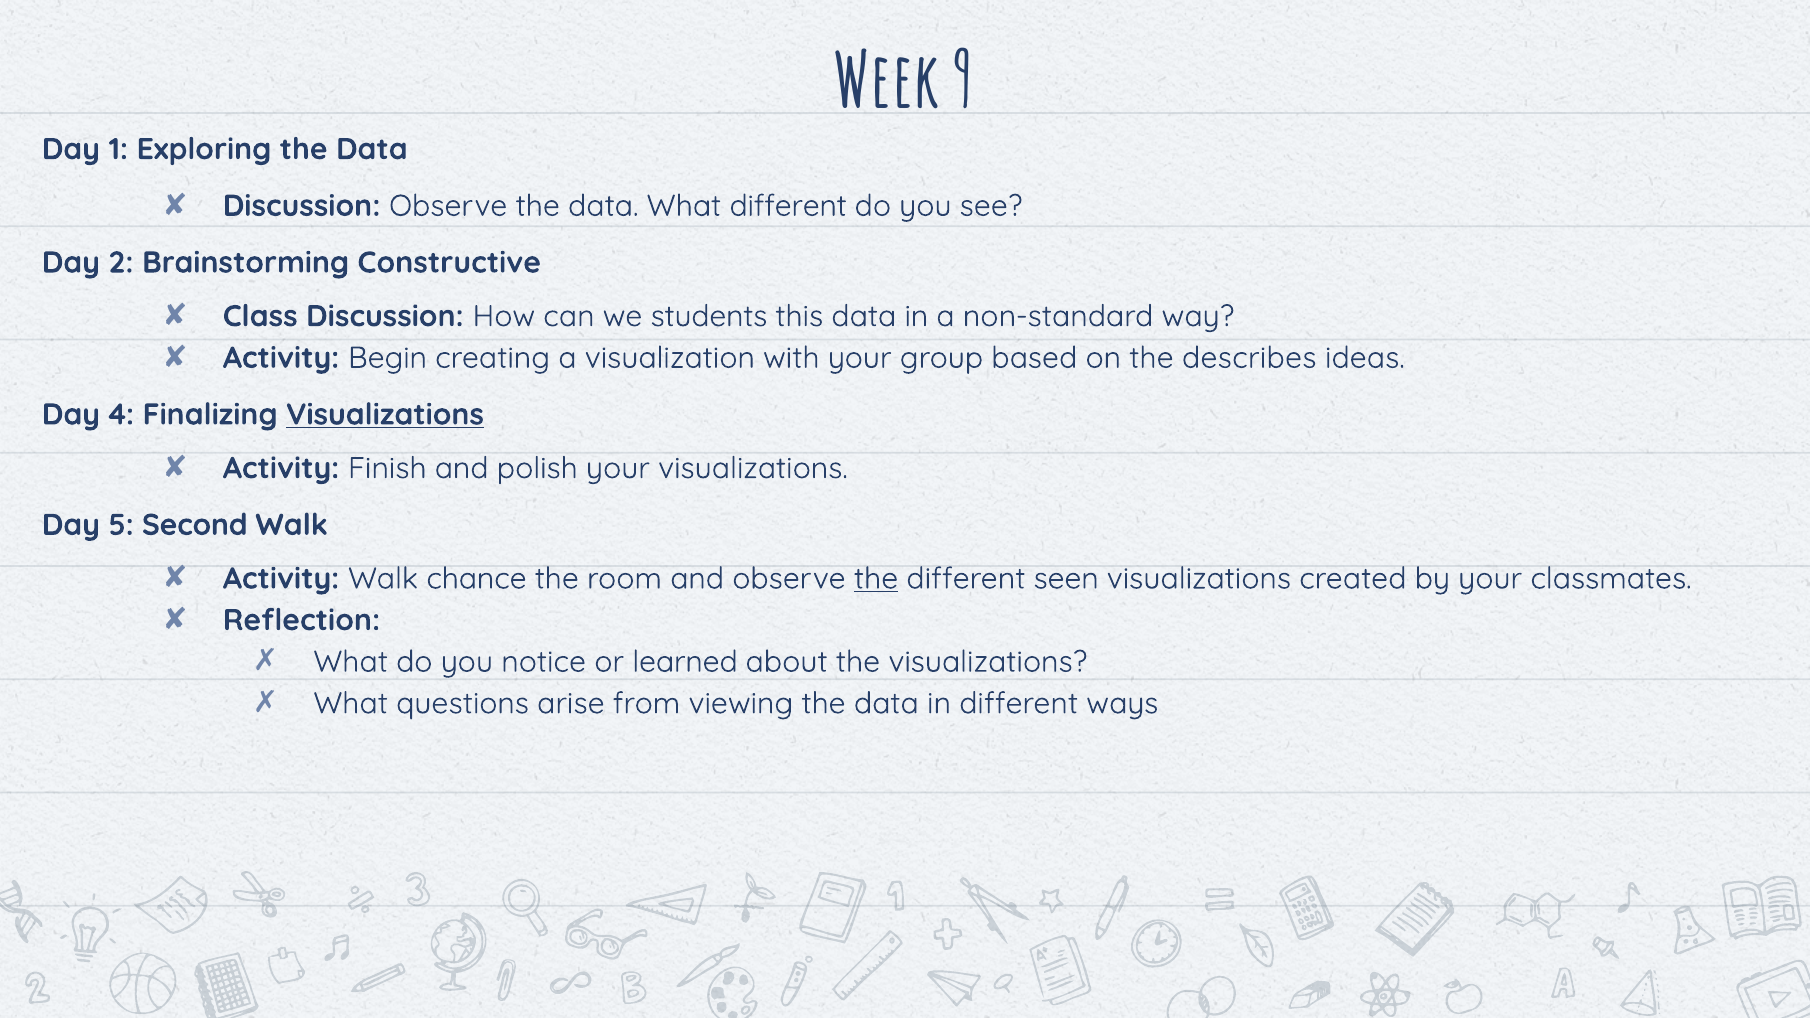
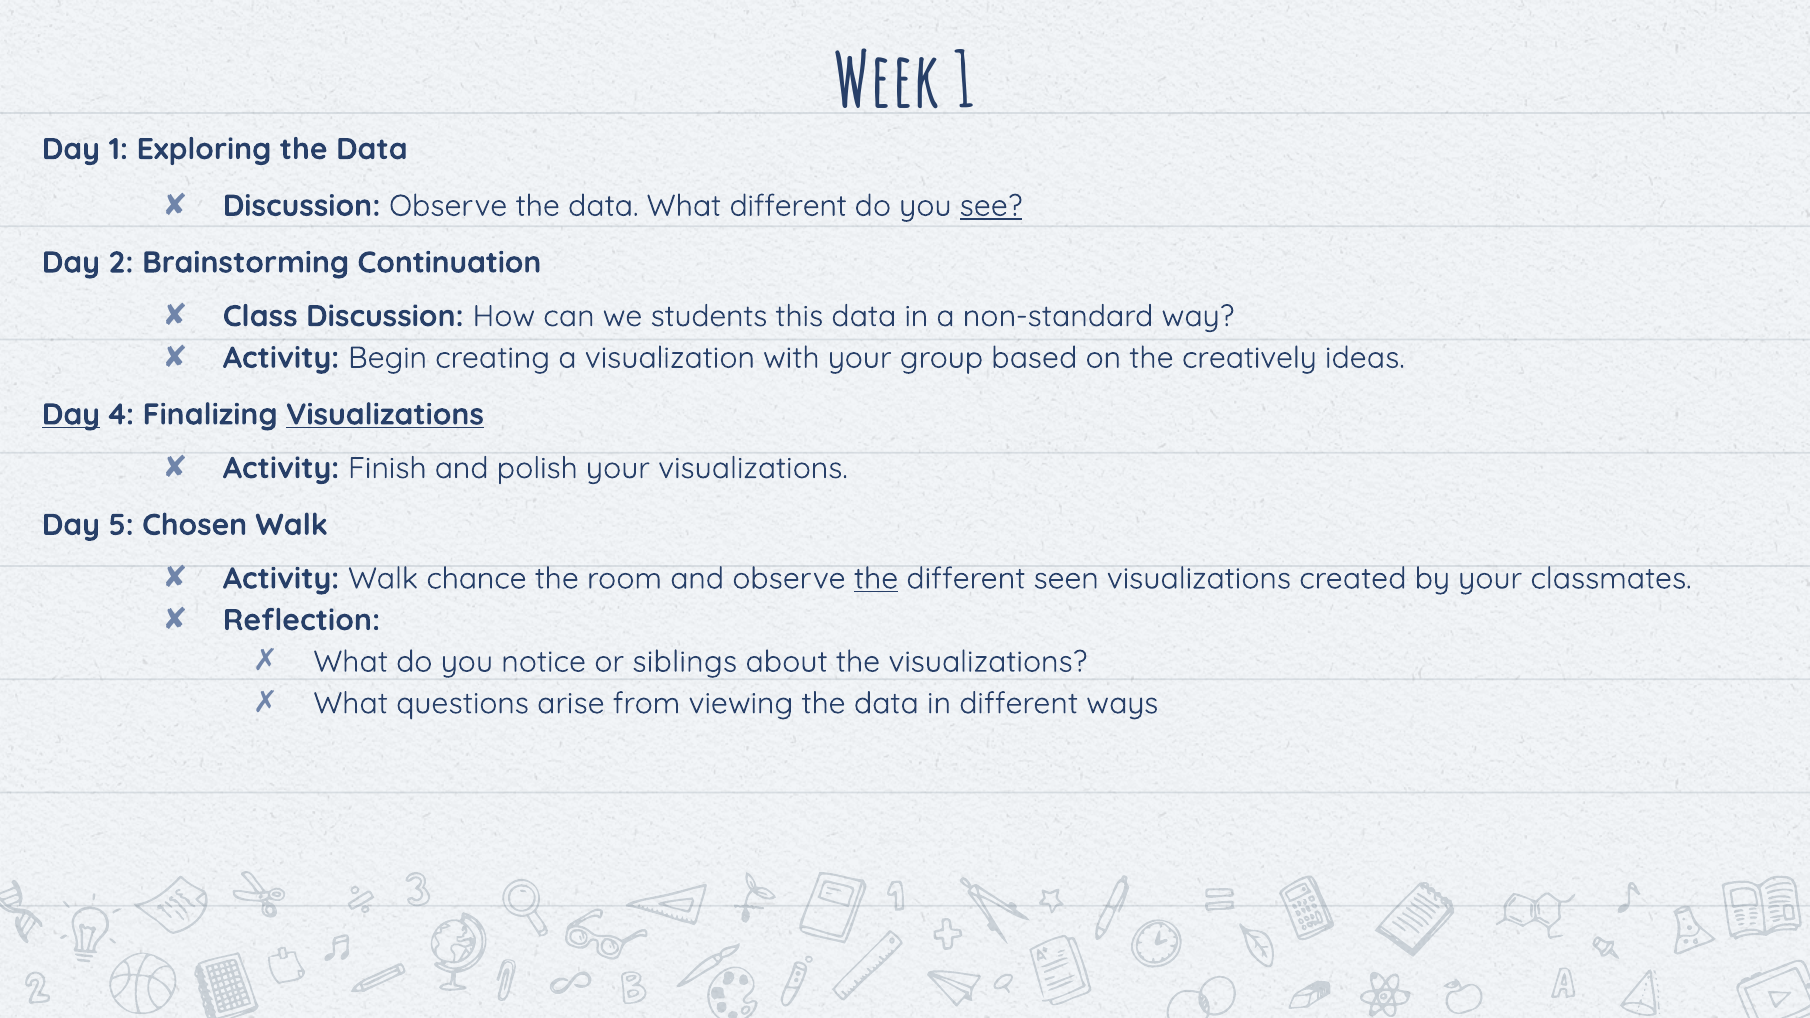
Week 9: 9 -> 1 (964, 82)
see underline: none -> present (991, 206)
Constructive: Constructive -> Continuation (449, 263)
describes: describes -> creatively (1249, 358)
Day underline: none -> present (71, 415)
Second: Second -> Chosen (195, 525)
learned: learned -> siblings (685, 662)
